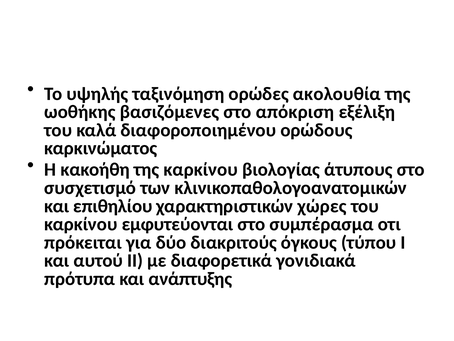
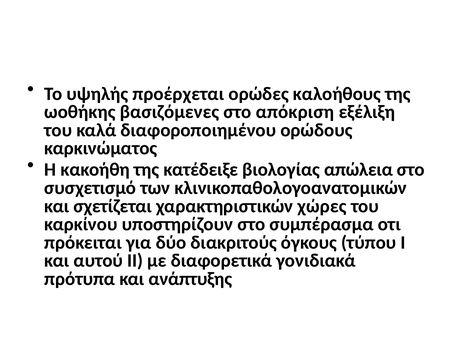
ταξινόμηση: ταξινόμηση -> προέρχεται (178, 94)
ακολουθία: ακολουθία -> καλοήθους (337, 94)
της καρκίνου: καρκίνου -> κατέδειξε (201, 169)
άτυπους: άτυπους -> απώλεια (359, 169)
επιθηλίου: επιθηλίου -> σχετίζεται (113, 206)
εμφυτεύονται: εμφυτεύονται -> υποστηρίζουν (177, 224)
